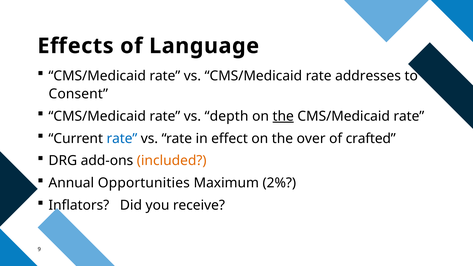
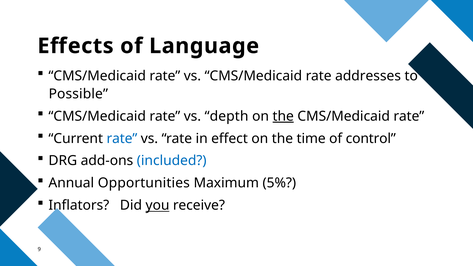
Consent: Consent -> Possible (78, 94)
over: over -> time (311, 139)
crafted: crafted -> control (371, 139)
included colour: orange -> blue (172, 161)
2%: 2% -> 5% (279, 183)
you underline: none -> present (158, 205)
